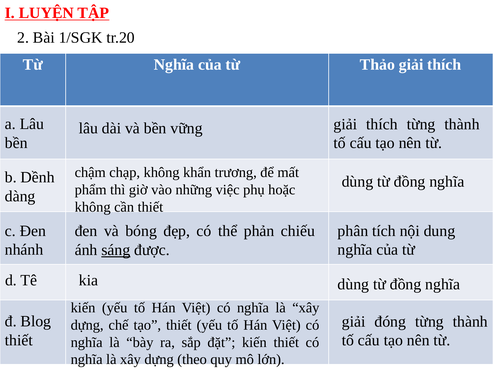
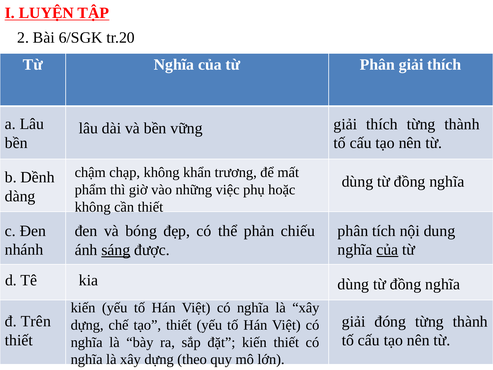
1/SGK: 1/SGK -> 6/SGK (81, 38)
từ Thảo: Thảo -> Phân (377, 65)
của underline: none -> present (387, 250)
Blog: Blog -> Trên (36, 321)
